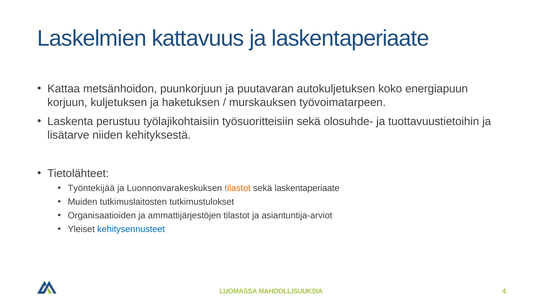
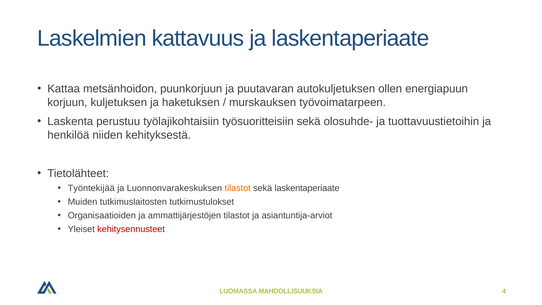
koko: koko -> ollen (390, 89)
lisätarve: lisätarve -> henkilöä (68, 135)
kehitysennusteet colour: blue -> red (131, 229)
